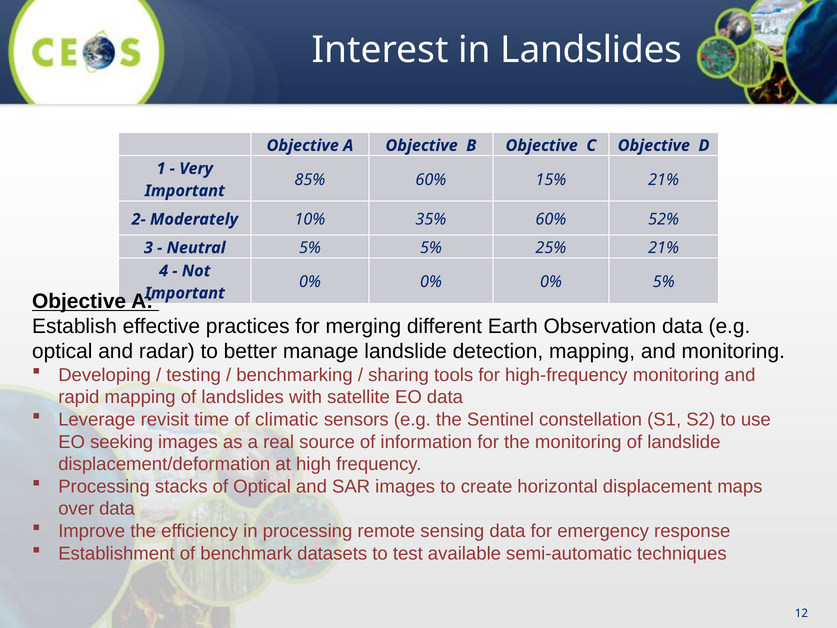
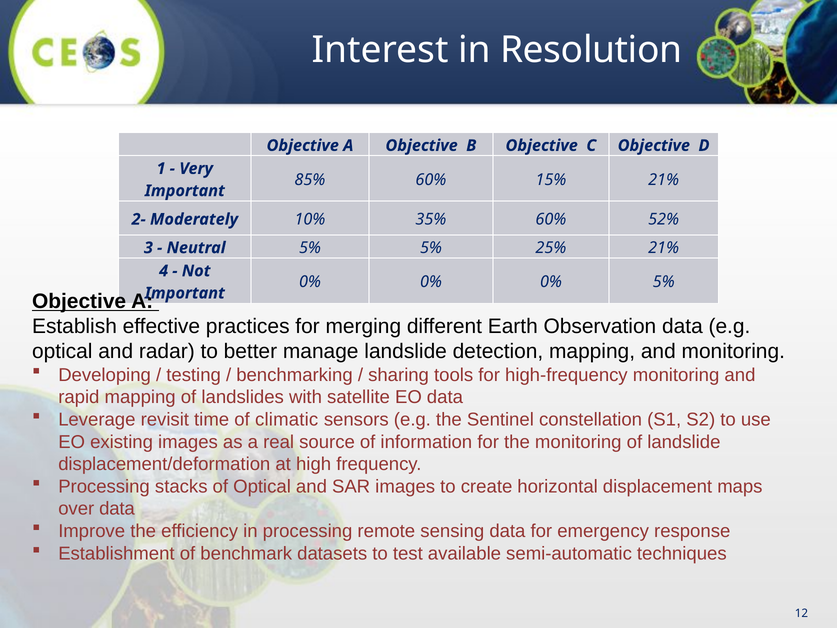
in Landslides: Landslides -> Resolution (591, 50)
seeking: seeking -> existing (122, 442)
